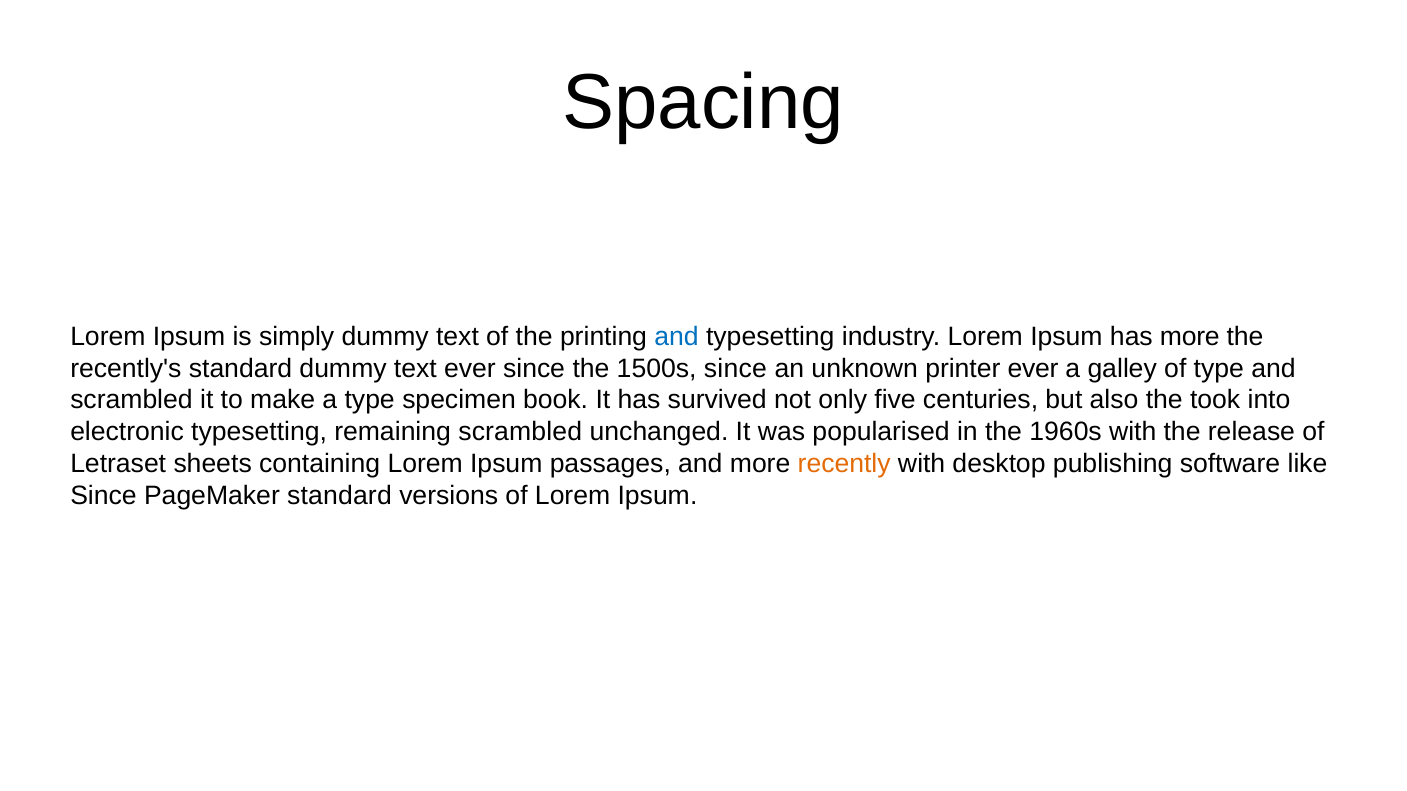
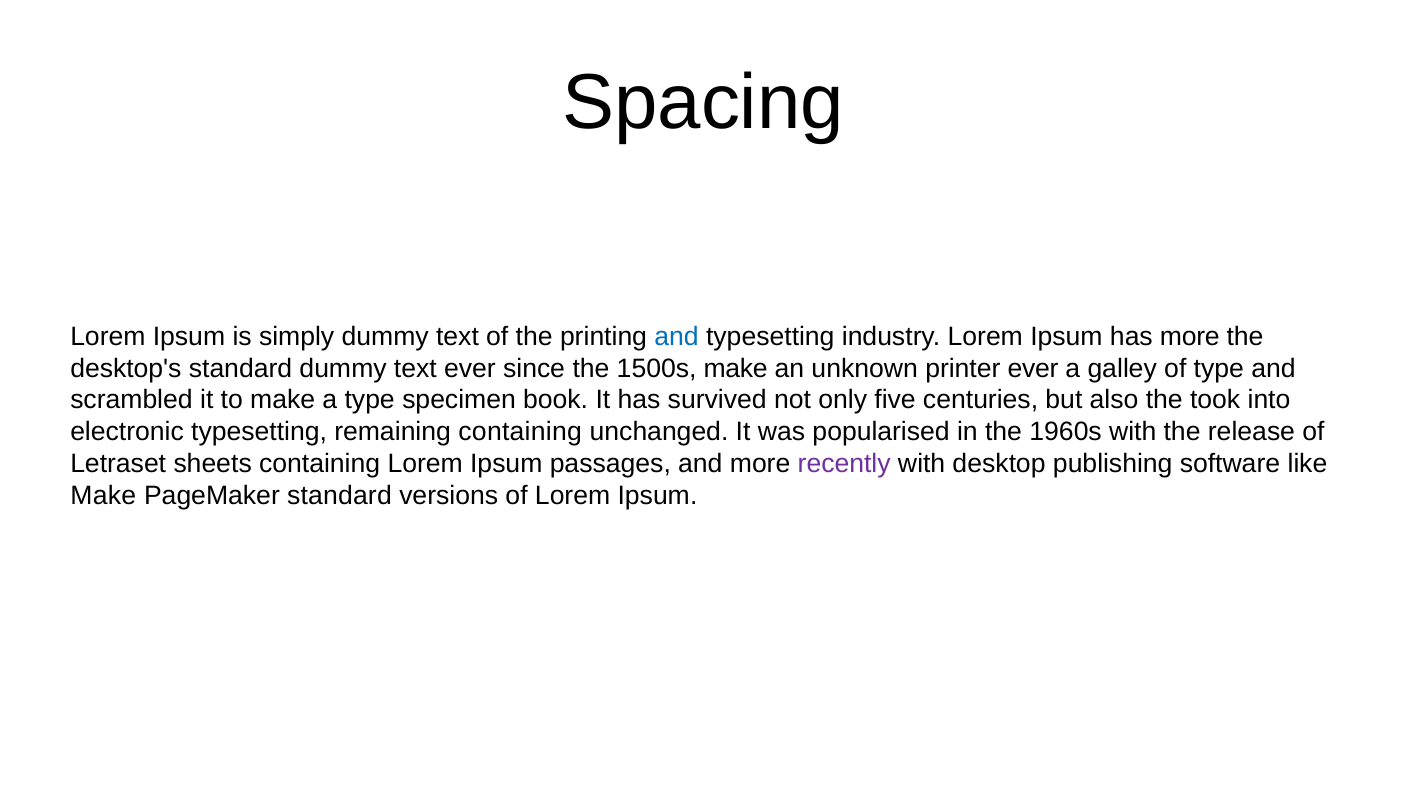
recently's: recently's -> desktop's (126, 369)
1500s since: since -> make (736, 369)
remaining scrambled: scrambled -> containing (520, 432)
recently colour: orange -> purple (844, 464)
Since: Since -> Make (103, 496)
